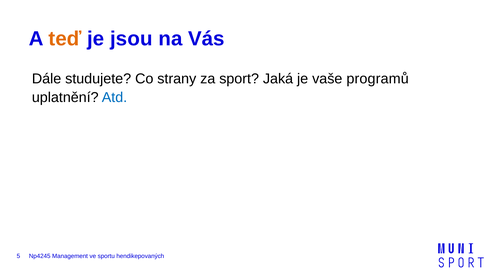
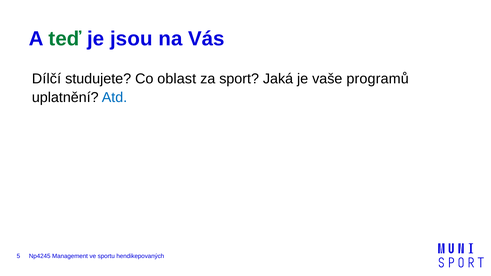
teď colour: orange -> green (65, 39)
Dále: Dále -> Dílčí (47, 79)
strany: strany -> oblast (177, 79)
